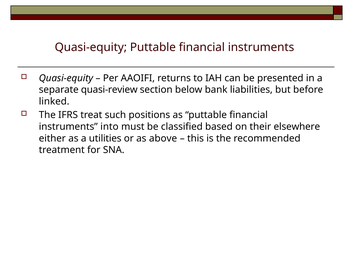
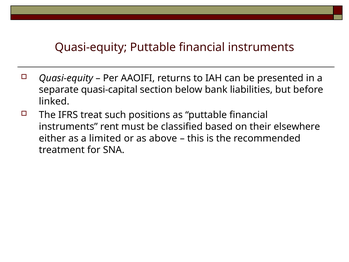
quasi-review: quasi-review -> quasi-capital (109, 90)
into: into -> rent (110, 127)
utilities: utilities -> limited (105, 138)
